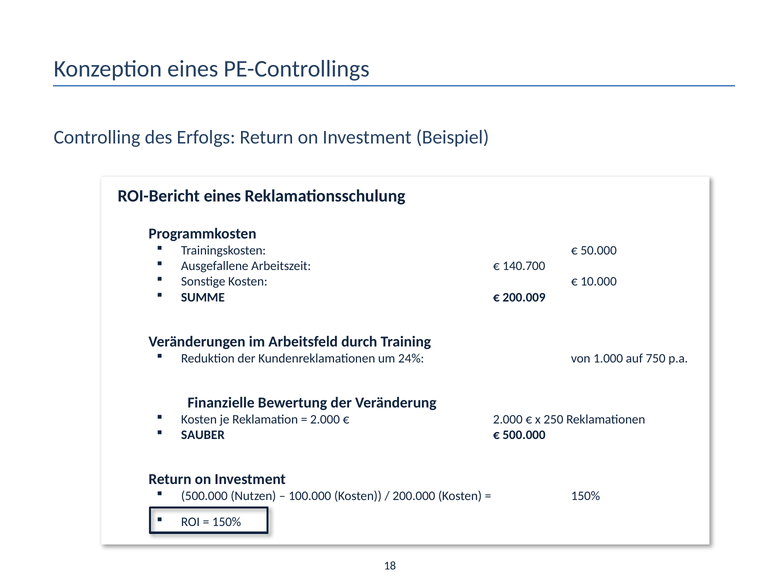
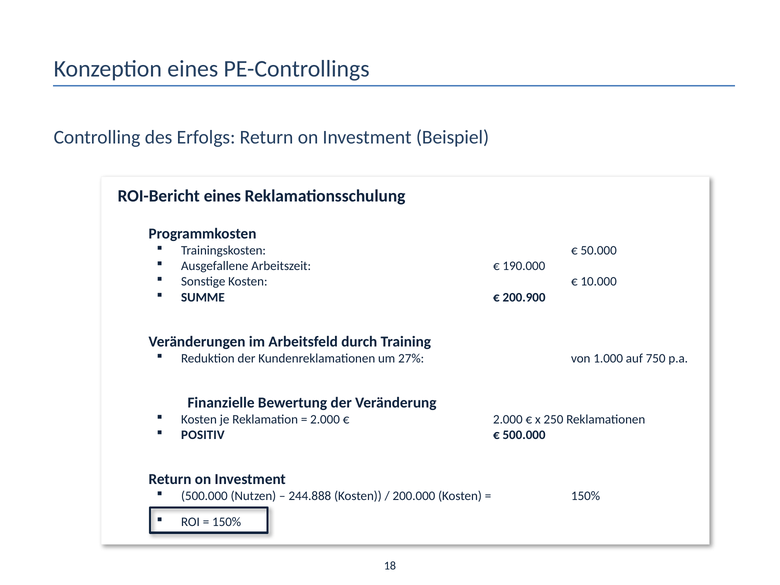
140.700: 140.700 -> 190.000 (524, 266)
200.009: 200.009 -> 200.900 (524, 297)
24%: 24% -> 27% (411, 358)
SAUBER: SAUBER -> POSITIV (203, 435)
100.000: 100.000 -> 244.888 (310, 496)
